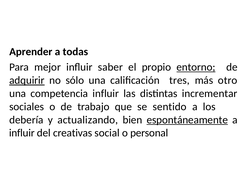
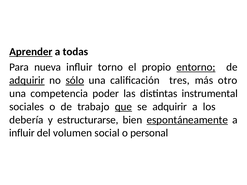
Aprender underline: none -> present (31, 52)
mejor: mejor -> nueva (48, 67)
saber: saber -> torno (110, 67)
sólo underline: none -> present (75, 80)
competencia influir: influir -> poder (106, 94)
incrementar: incrementar -> instrumental (210, 94)
que underline: none -> present (123, 107)
se sentido: sentido -> adquirir (170, 107)
actualizando: actualizando -> estructurarse (88, 120)
creativas: creativas -> volumen (73, 133)
